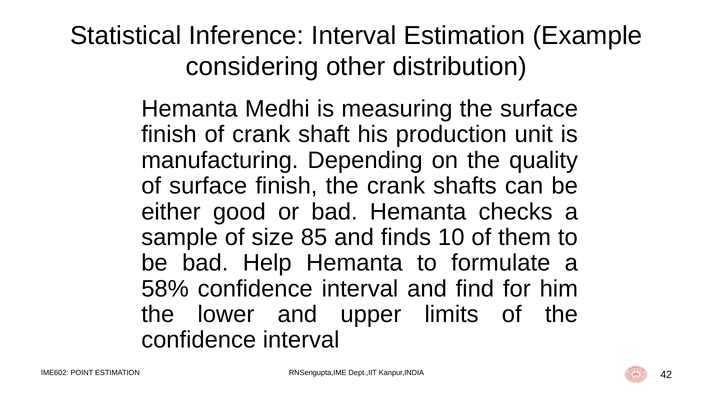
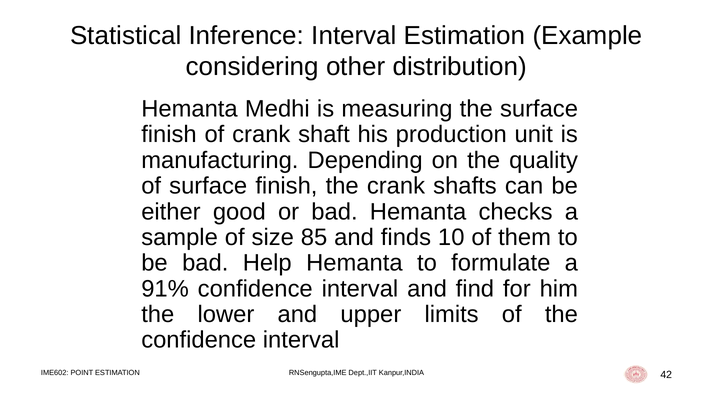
58%: 58% -> 91% (165, 289)
